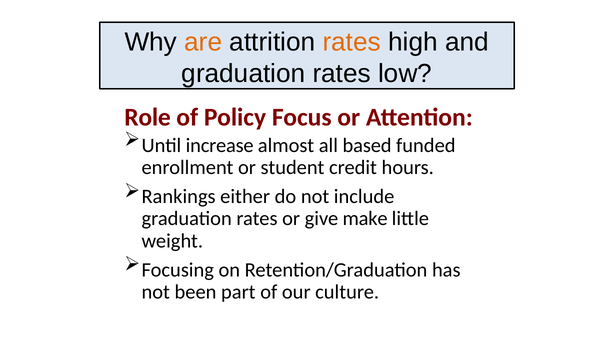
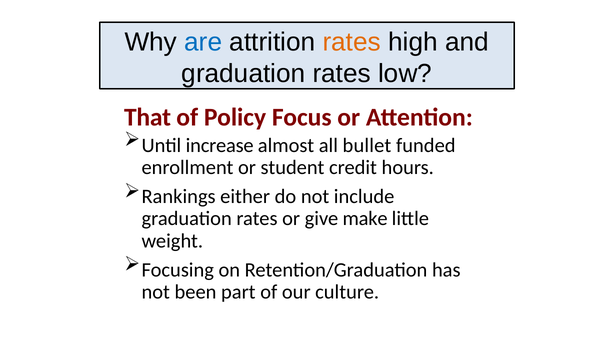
are colour: orange -> blue (203, 42)
Role: Role -> That (148, 118)
based: based -> bullet (367, 145)
